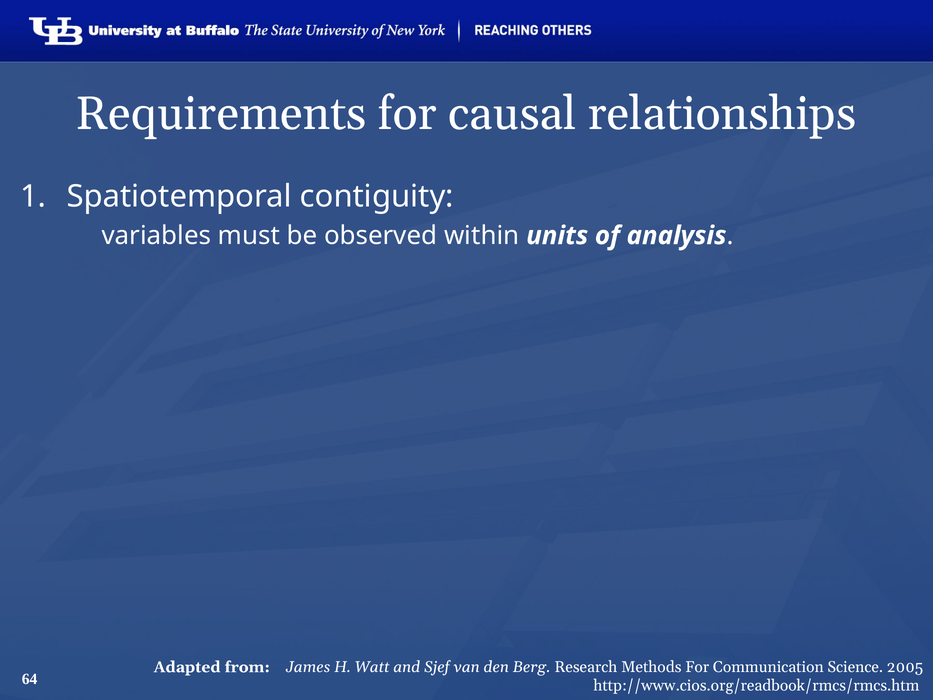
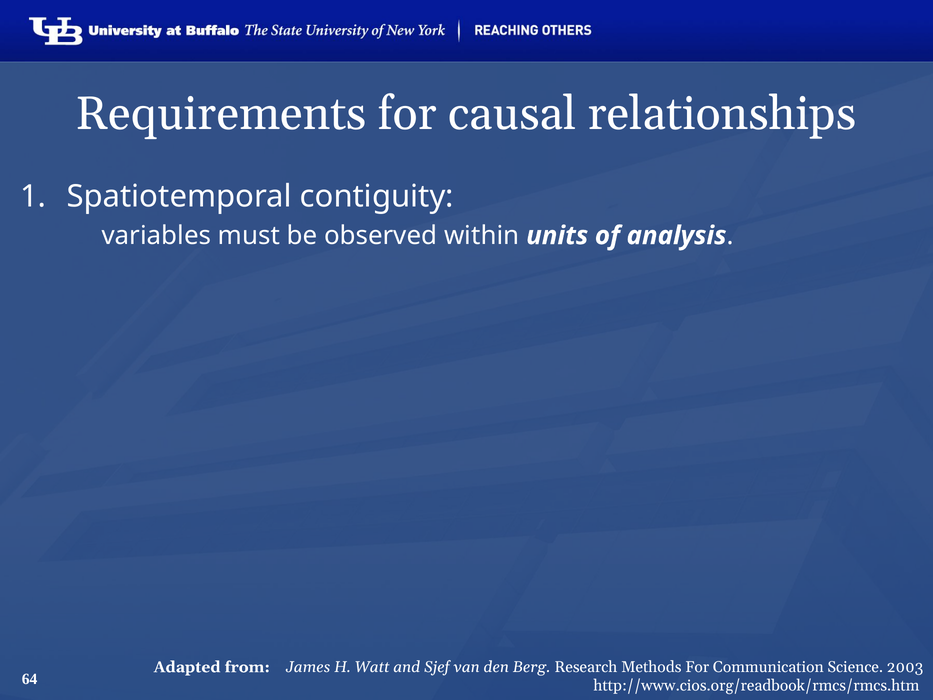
2005: 2005 -> 2003 (905, 667)
